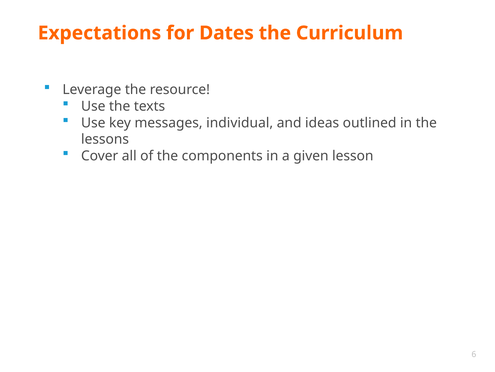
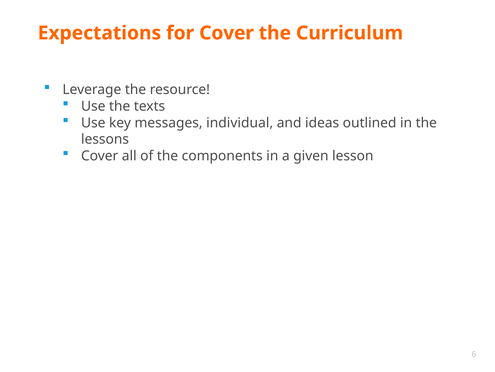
for Dates: Dates -> Cover (227, 33)
